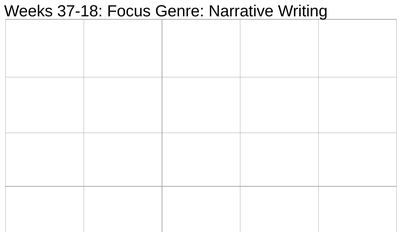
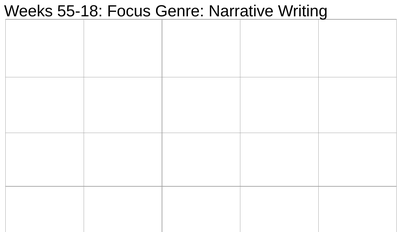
37-18: 37-18 -> 55-18 (80, 11)
